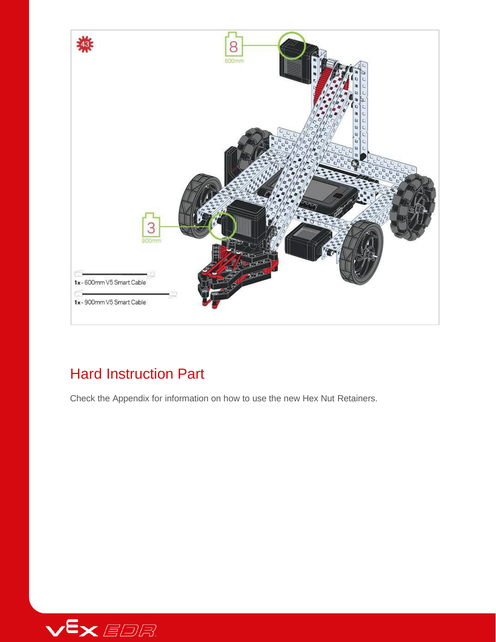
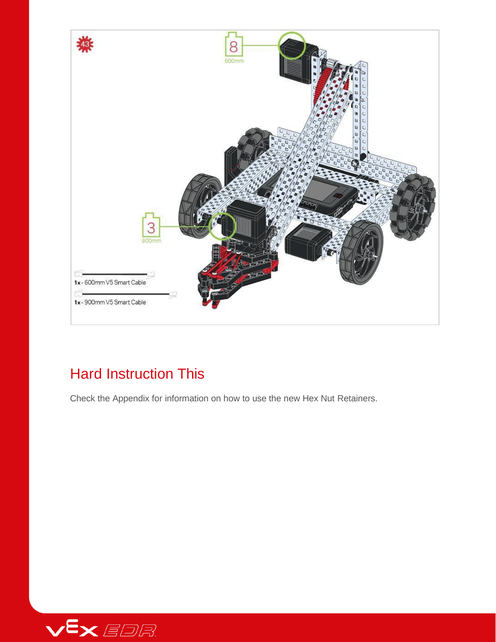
Part: Part -> This (191, 374)
